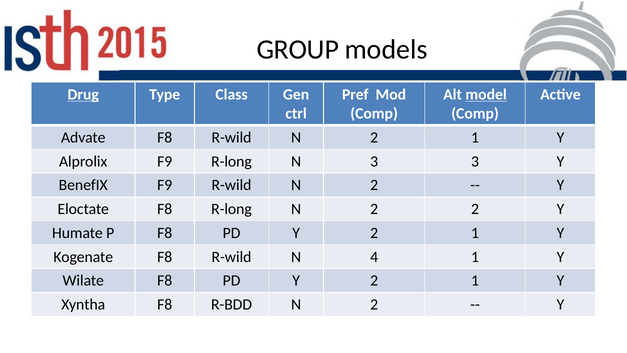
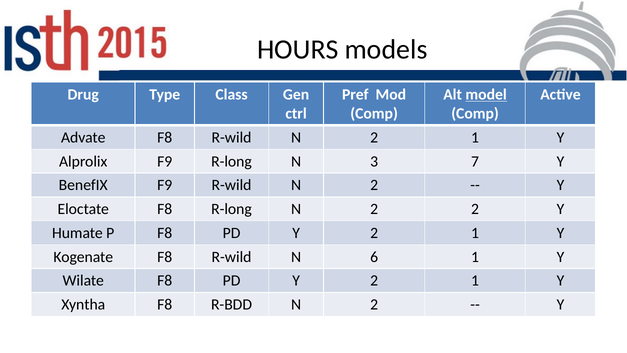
GROUP: GROUP -> HOURS (298, 49)
Drug underline: present -> none (83, 94)
3 3: 3 -> 7 (475, 161)
4: 4 -> 6 (374, 257)
